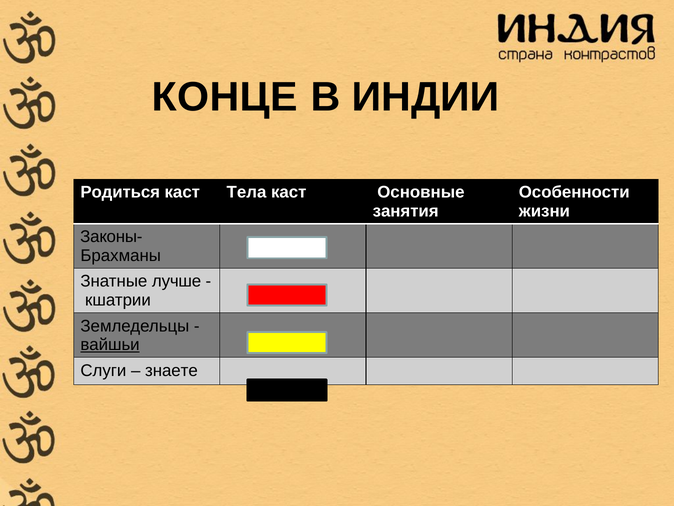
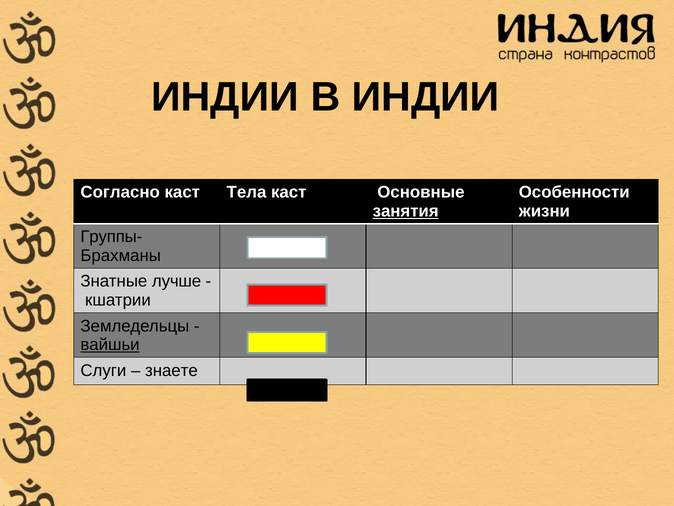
КОНЦЕ: КОНЦЕ -> ИНДИИ (225, 97)
Родиться: Родиться -> Согласно (120, 192)
занятия underline: none -> present (406, 211)
Законы-: Законы- -> Группы- (111, 237)
